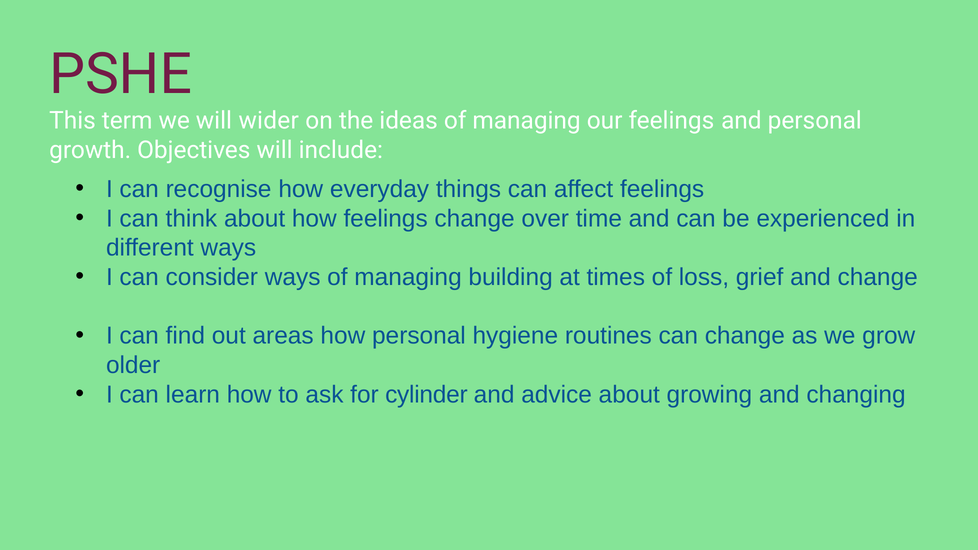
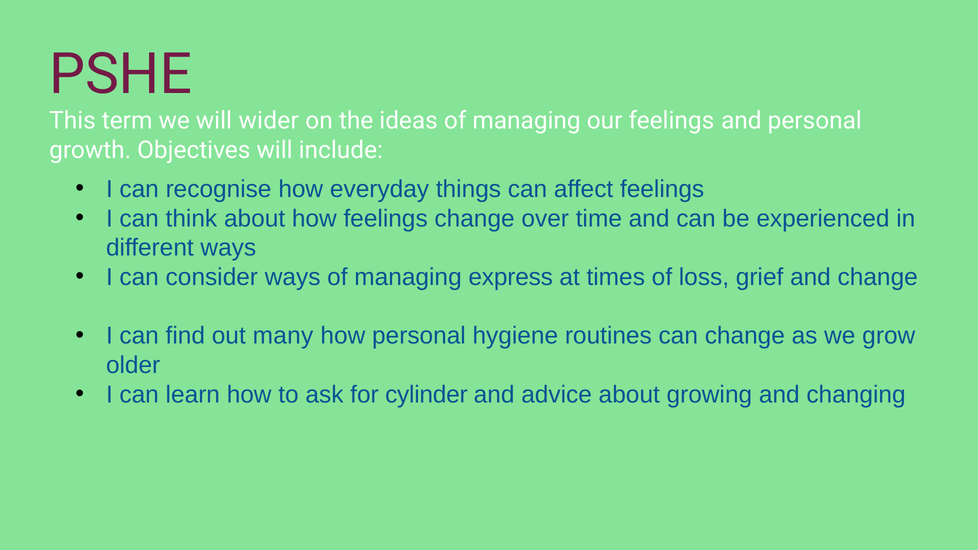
building: building -> express (511, 277)
areas: areas -> many (283, 336)
